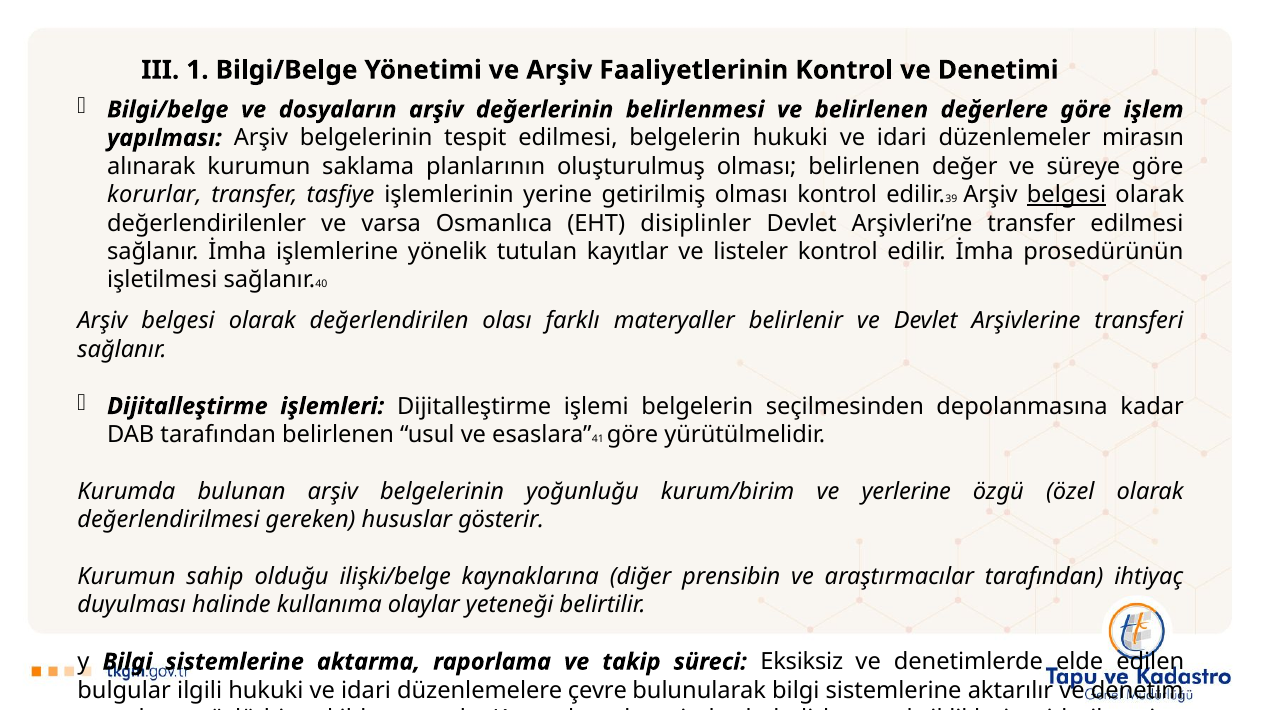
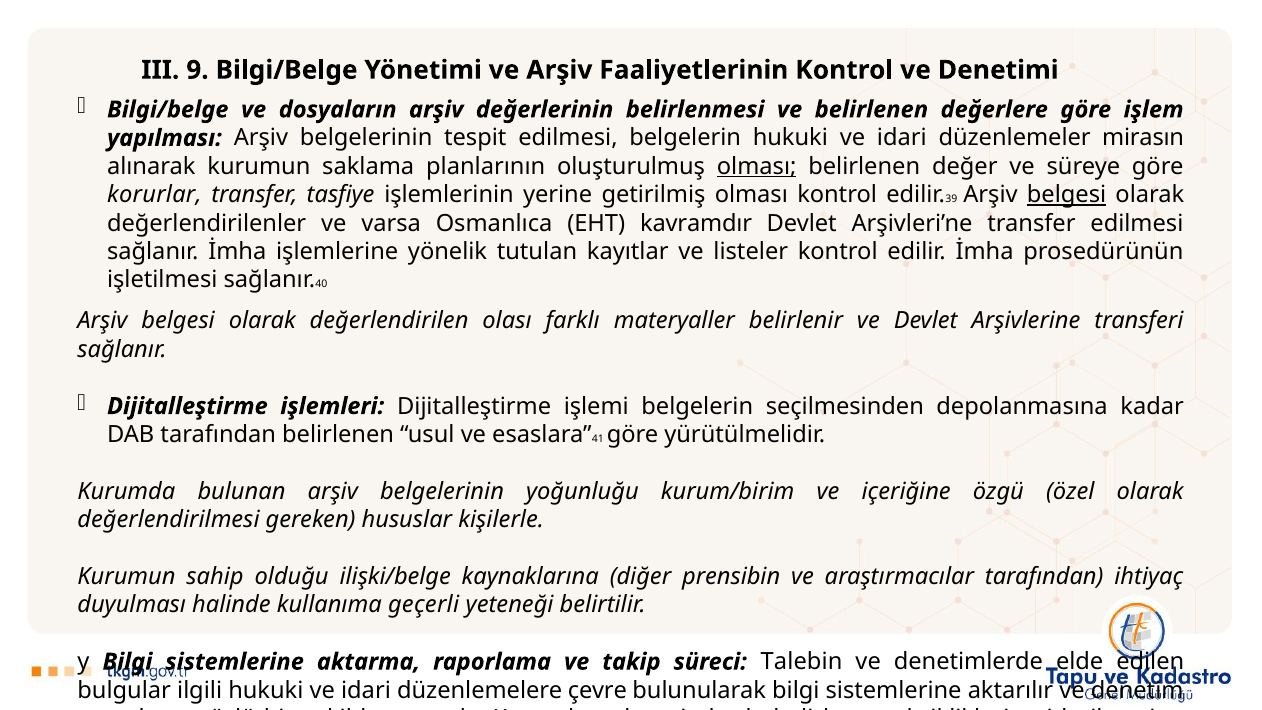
1: 1 -> 9 (197, 70)
olması underline: none -> present (757, 166)
disiplinler: disiplinler -> kavramdır (696, 223)
yerlerine: yerlerine -> içeriğine (906, 491)
gösterir: gösterir -> kişilerle (501, 520)
olaylar: olaylar -> geçerli (424, 605)
Eksiksiz: Eksiksiz -> Talebin (802, 662)
